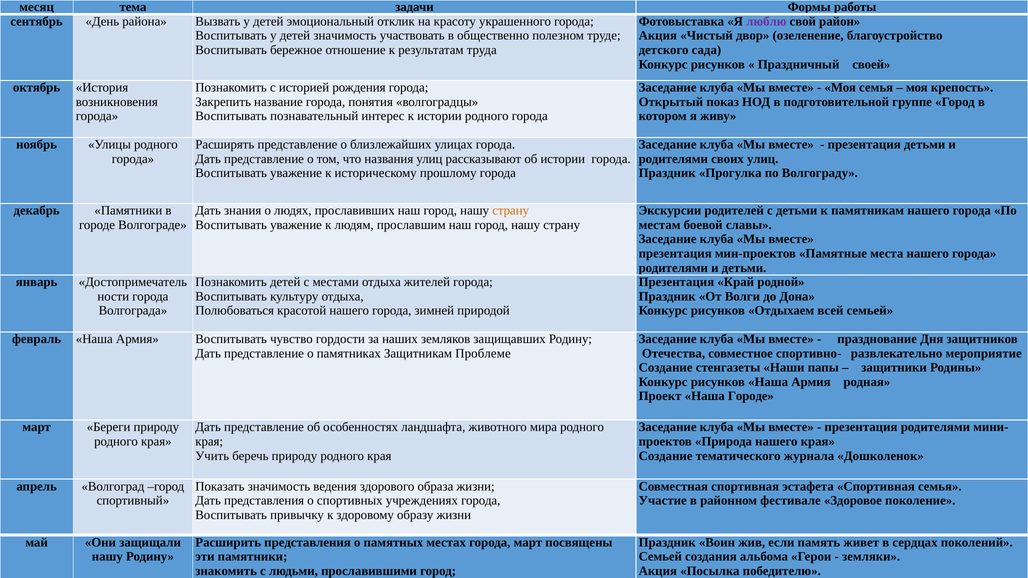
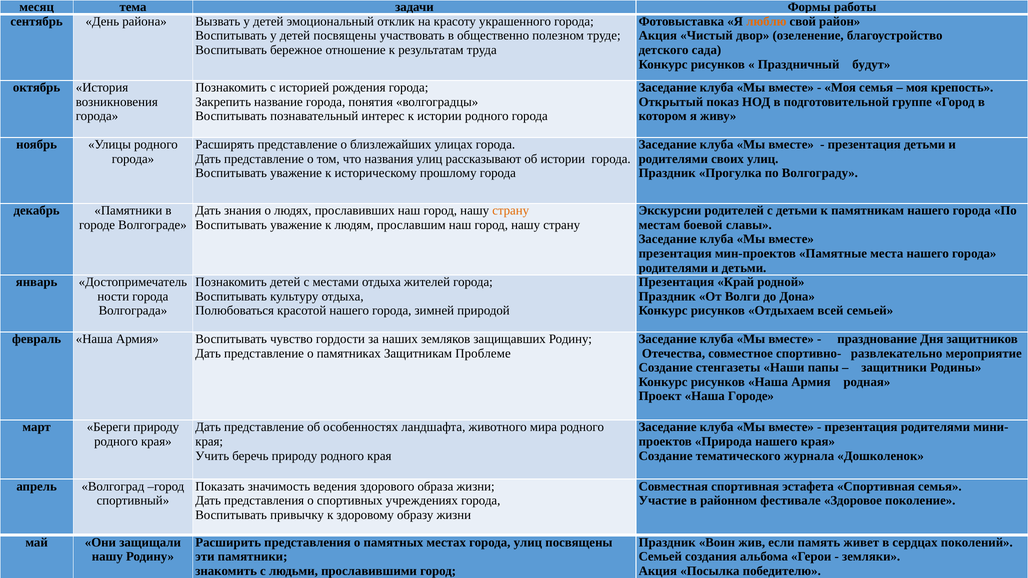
люблю colour: purple -> orange (766, 22)
детей значимость: значимость -> посвящены (345, 36)
своей: своей -> будут (871, 64)
города март: март -> улиц (528, 542)
